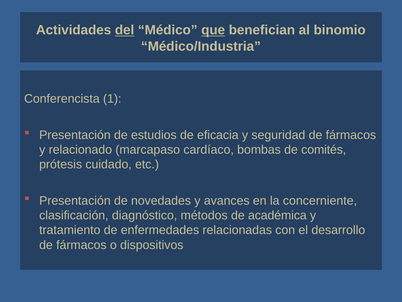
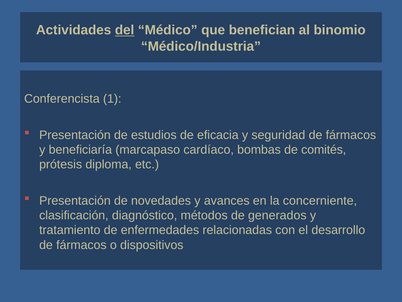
que underline: present -> none (213, 30)
relacionado: relacionado -> beneficiaría (80, 150)
cuidado: cuidado -> diploma (109, 164)
académica: académica -> generados (277, 215)
